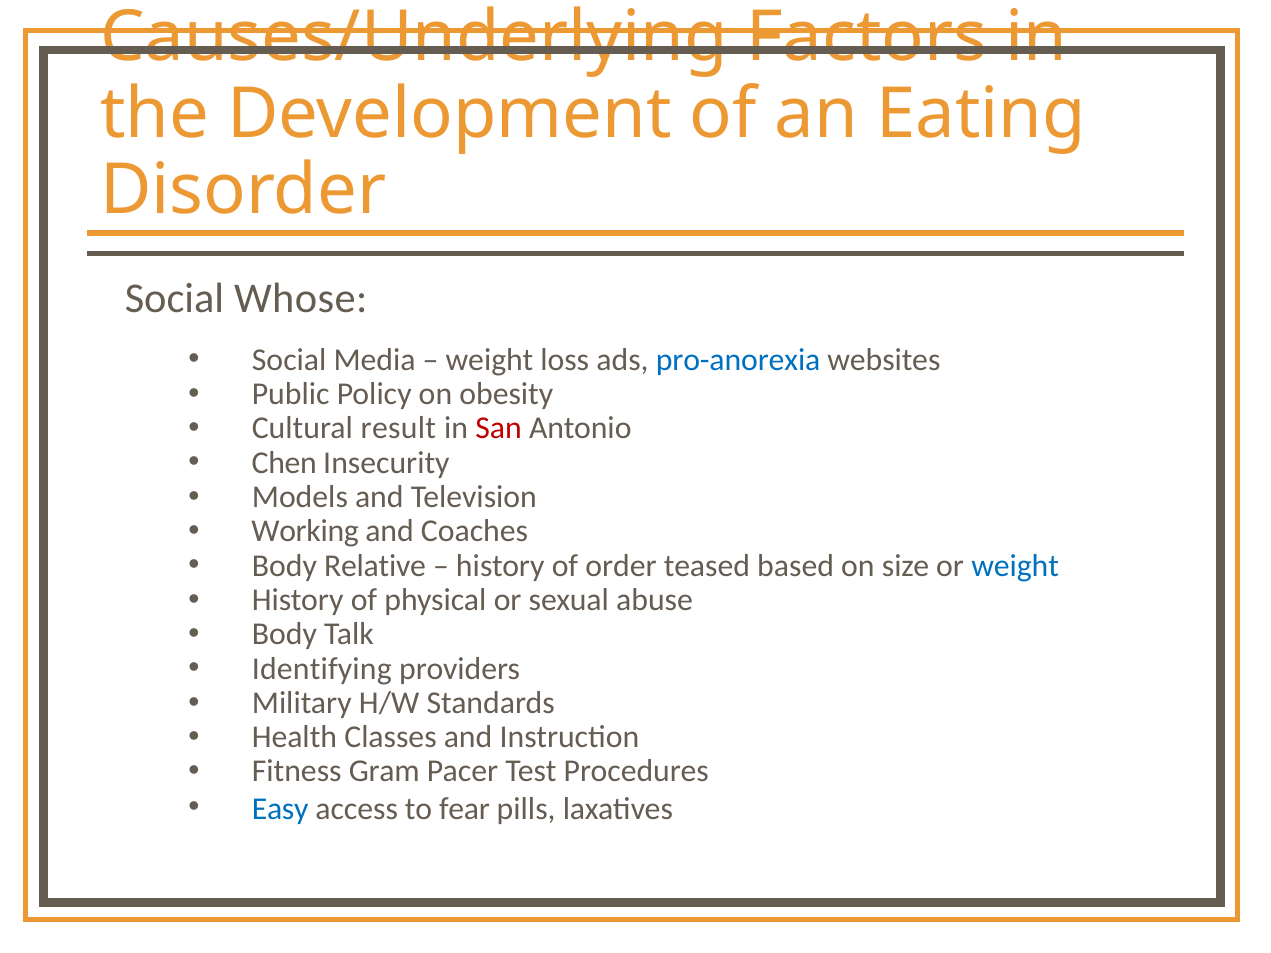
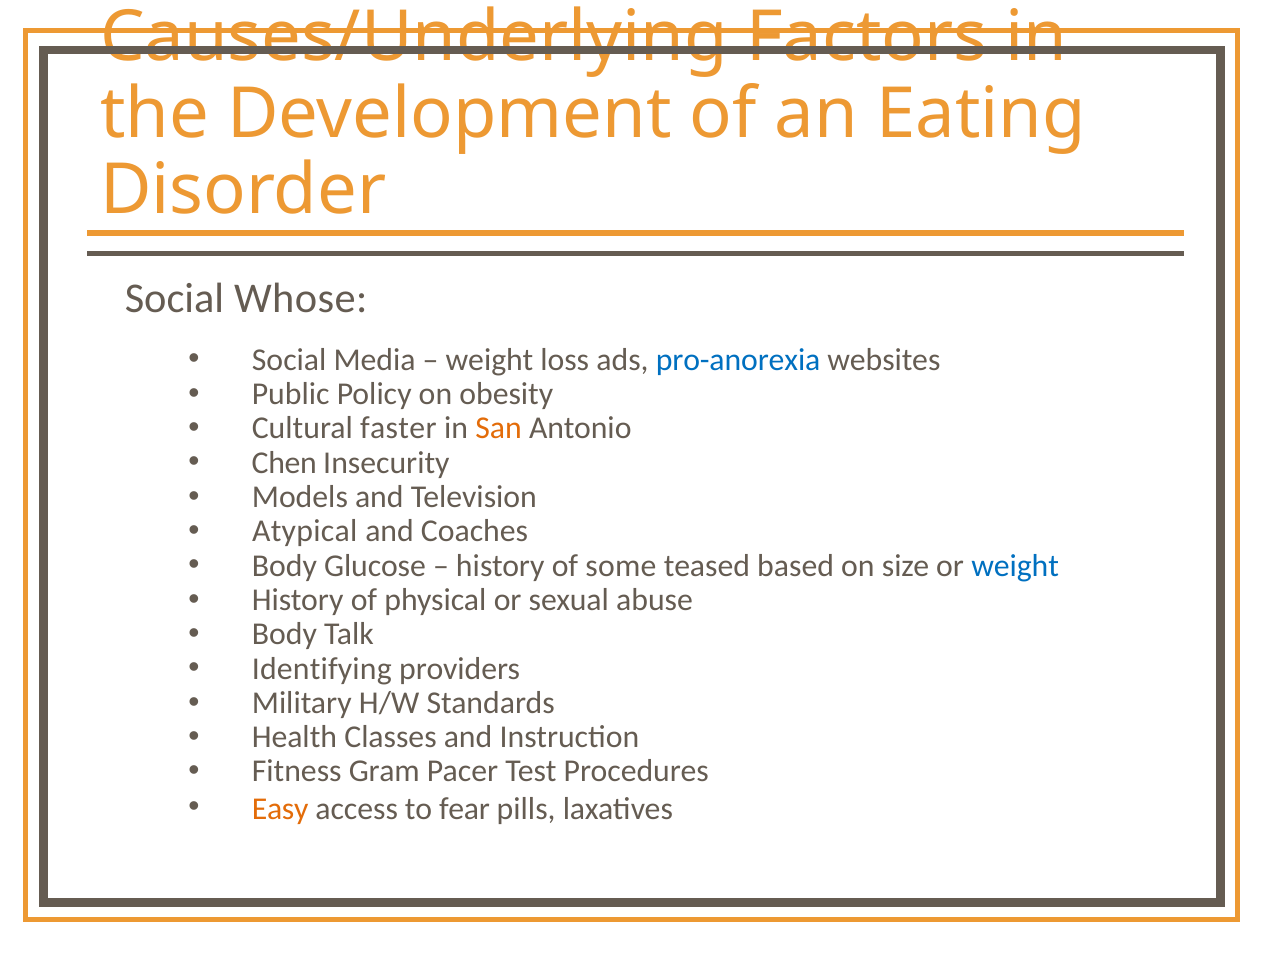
result: result -> faster (398, 428)
San colour: red -> orange (499, 428)
Working: Working -> Atypical (305, 531)
Relative: Relative -> Glucose (375, 566)
order: order -> some (621, 566)
Easy colour: blue -> orange (280, 809)
